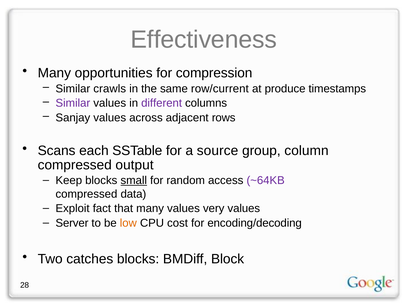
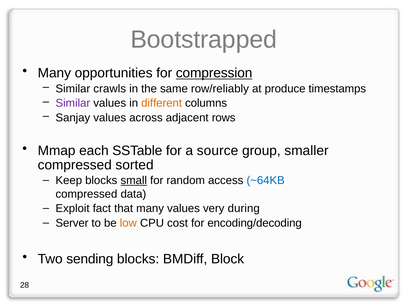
Effectiveness: Effectiveness -> Bootstrapped (204, 40)
compression underline: none -> present (214, 73)
row/current: row/current -> row/reliably (220, 89)
different colour: purple -> orange (162, 103)
Scans: Scans -> Mmap (57, 151)
column: column -> smaller (306, 151)
output: output -> sorted (135, 165)
~64KB colour: purple -> blue (266, 180)
very values: values -> during (244, 209)
catches: catches -> sending (90, 259)
